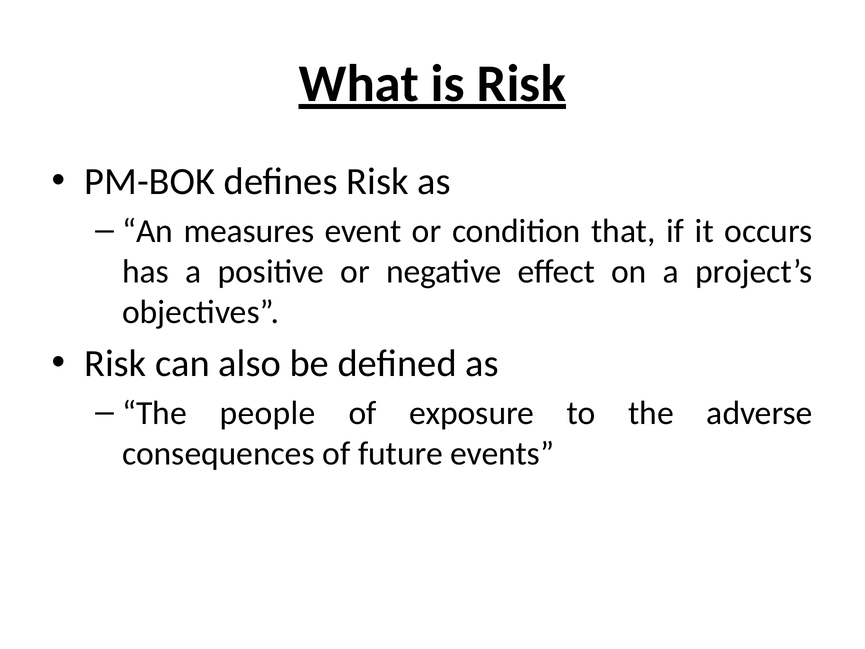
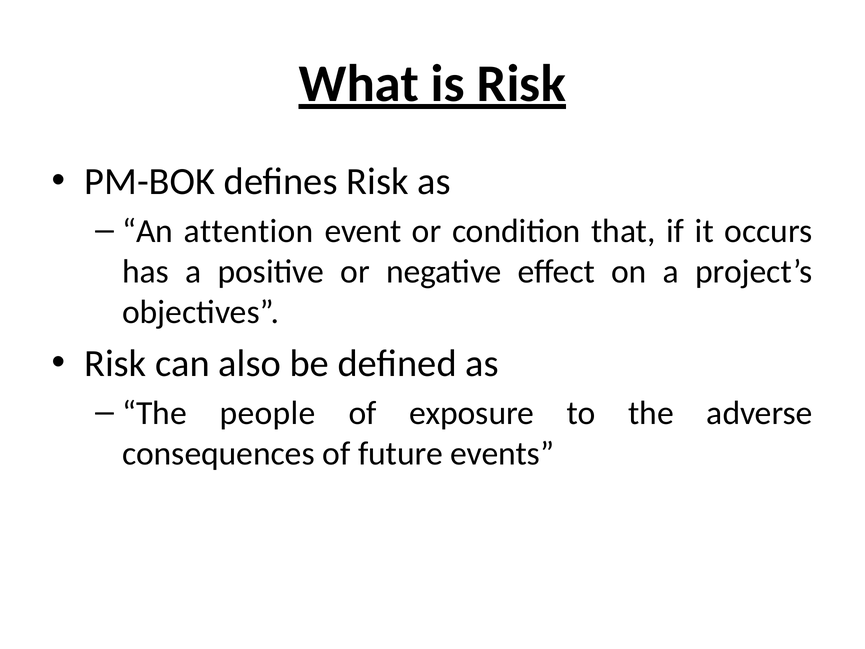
measures: measures -> attention (249, 231)
